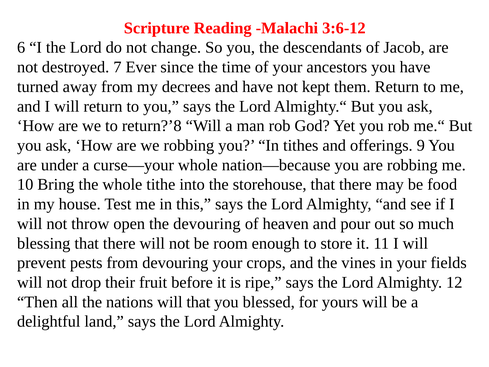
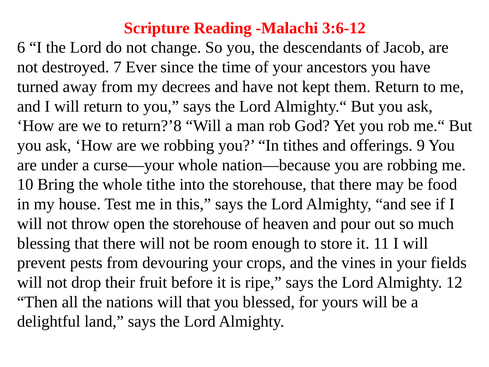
open the devouring: devouring -> storehouse (207, 224)
